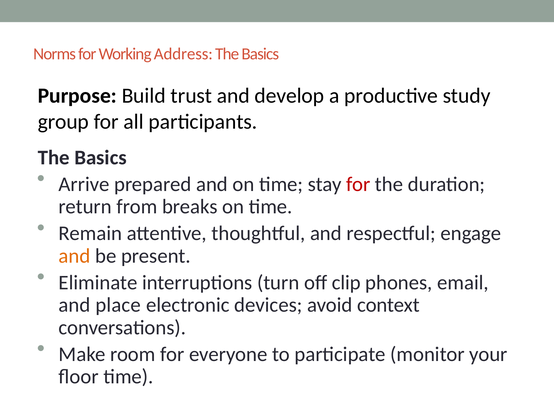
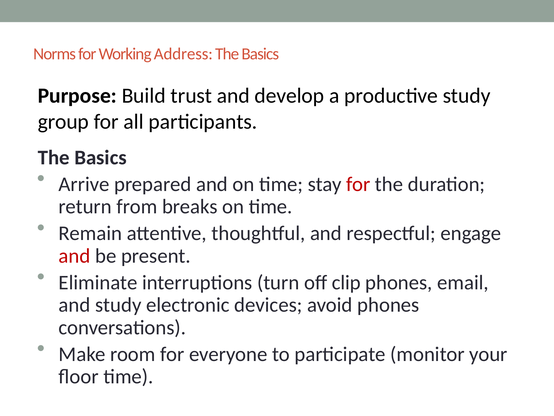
and colour: orange -> red (75, 256)
and place: place -> study (118, 305)
avoid context: context -> phones (388, 305)
